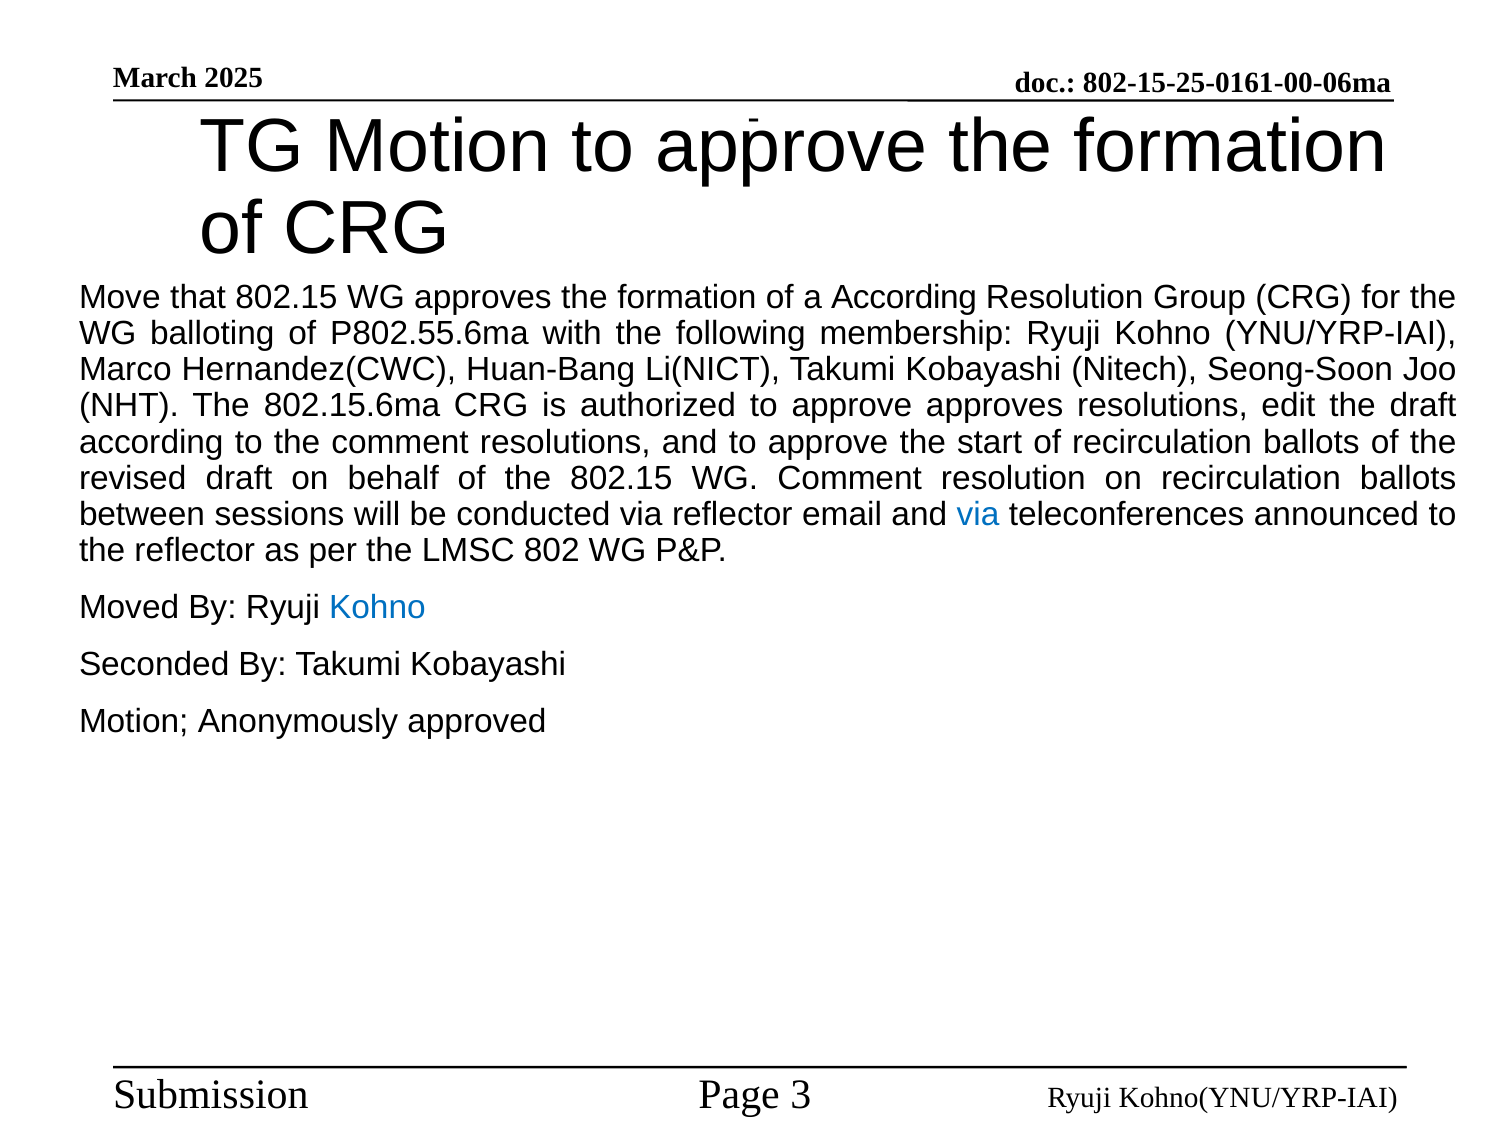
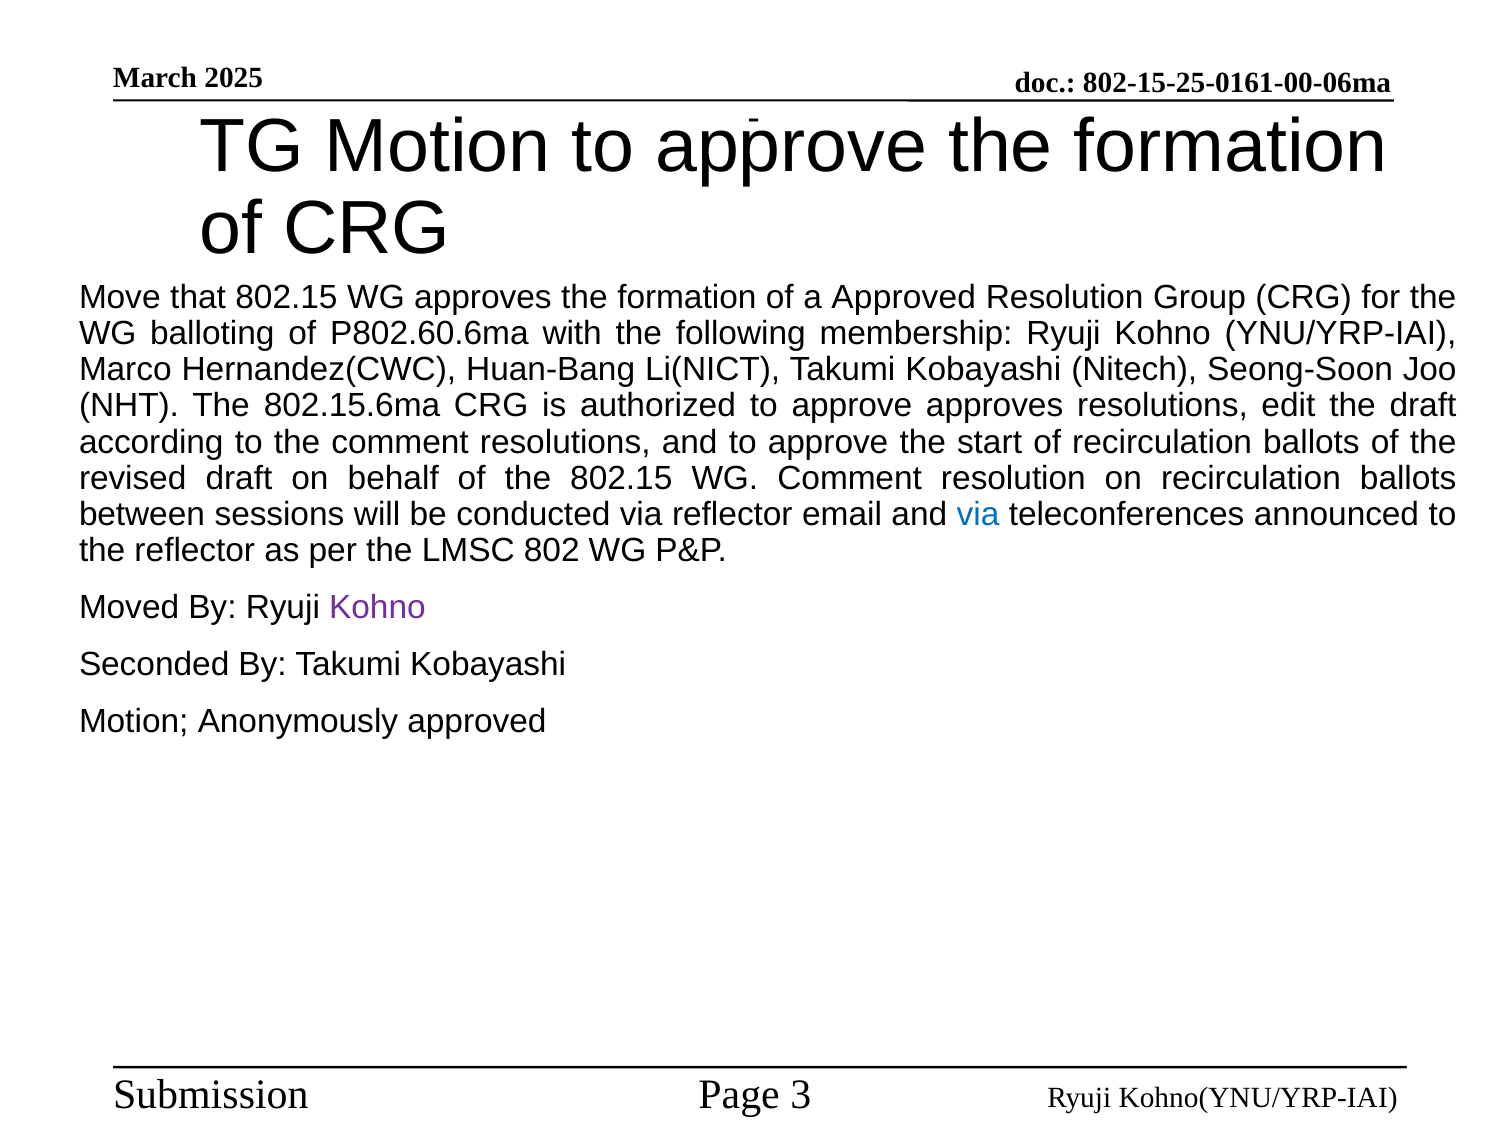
a According: According -> Approved (904, 298)
P802.55.6ma: P802.55.6ma -> P802.60.6ma (429, 334)
Kohno colour: blue -> purple (377, 607)
